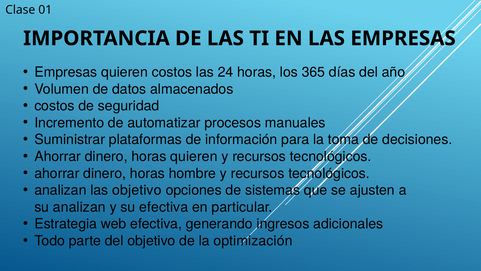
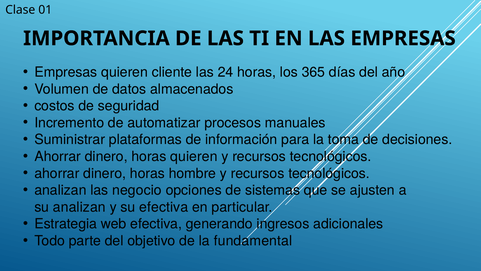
quieren costos: costos -> cliente (172, 72)
las objetivo: objetivo -> negocio (137, 190)
optimización: optimización -> fundamental (253, 241)
